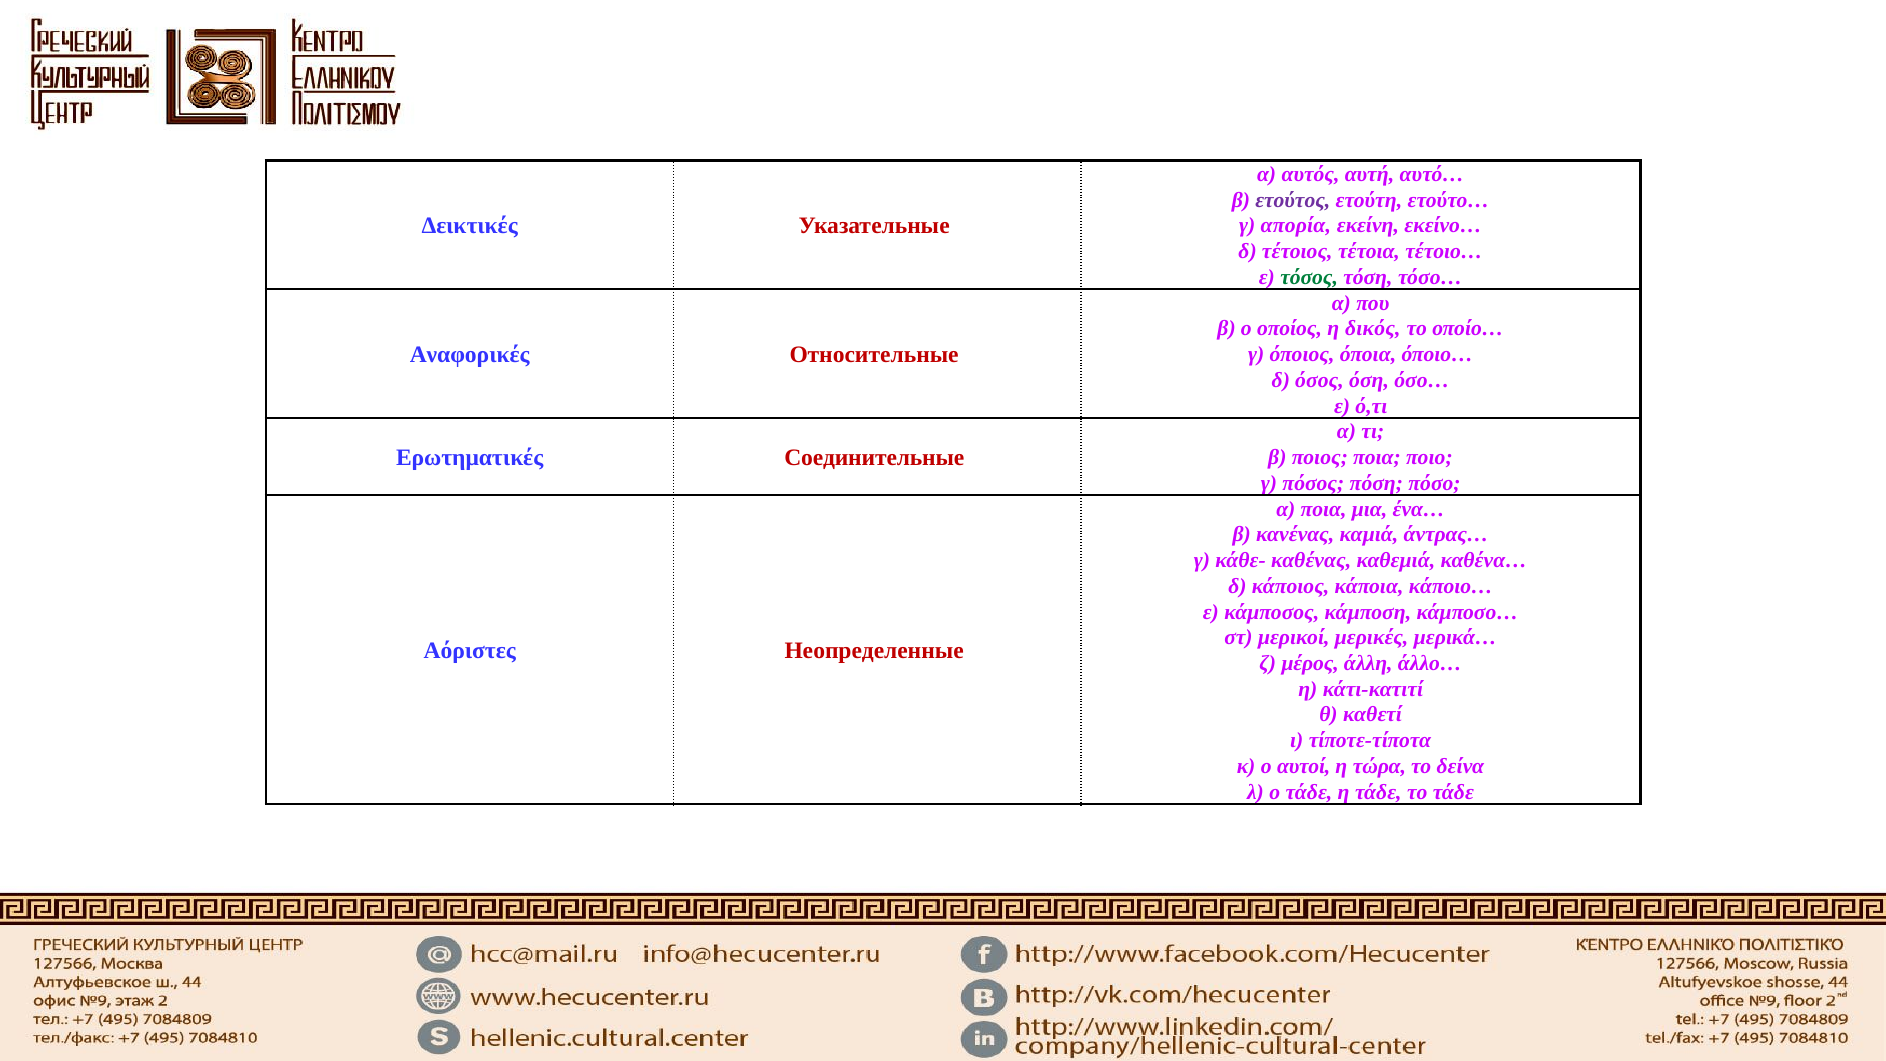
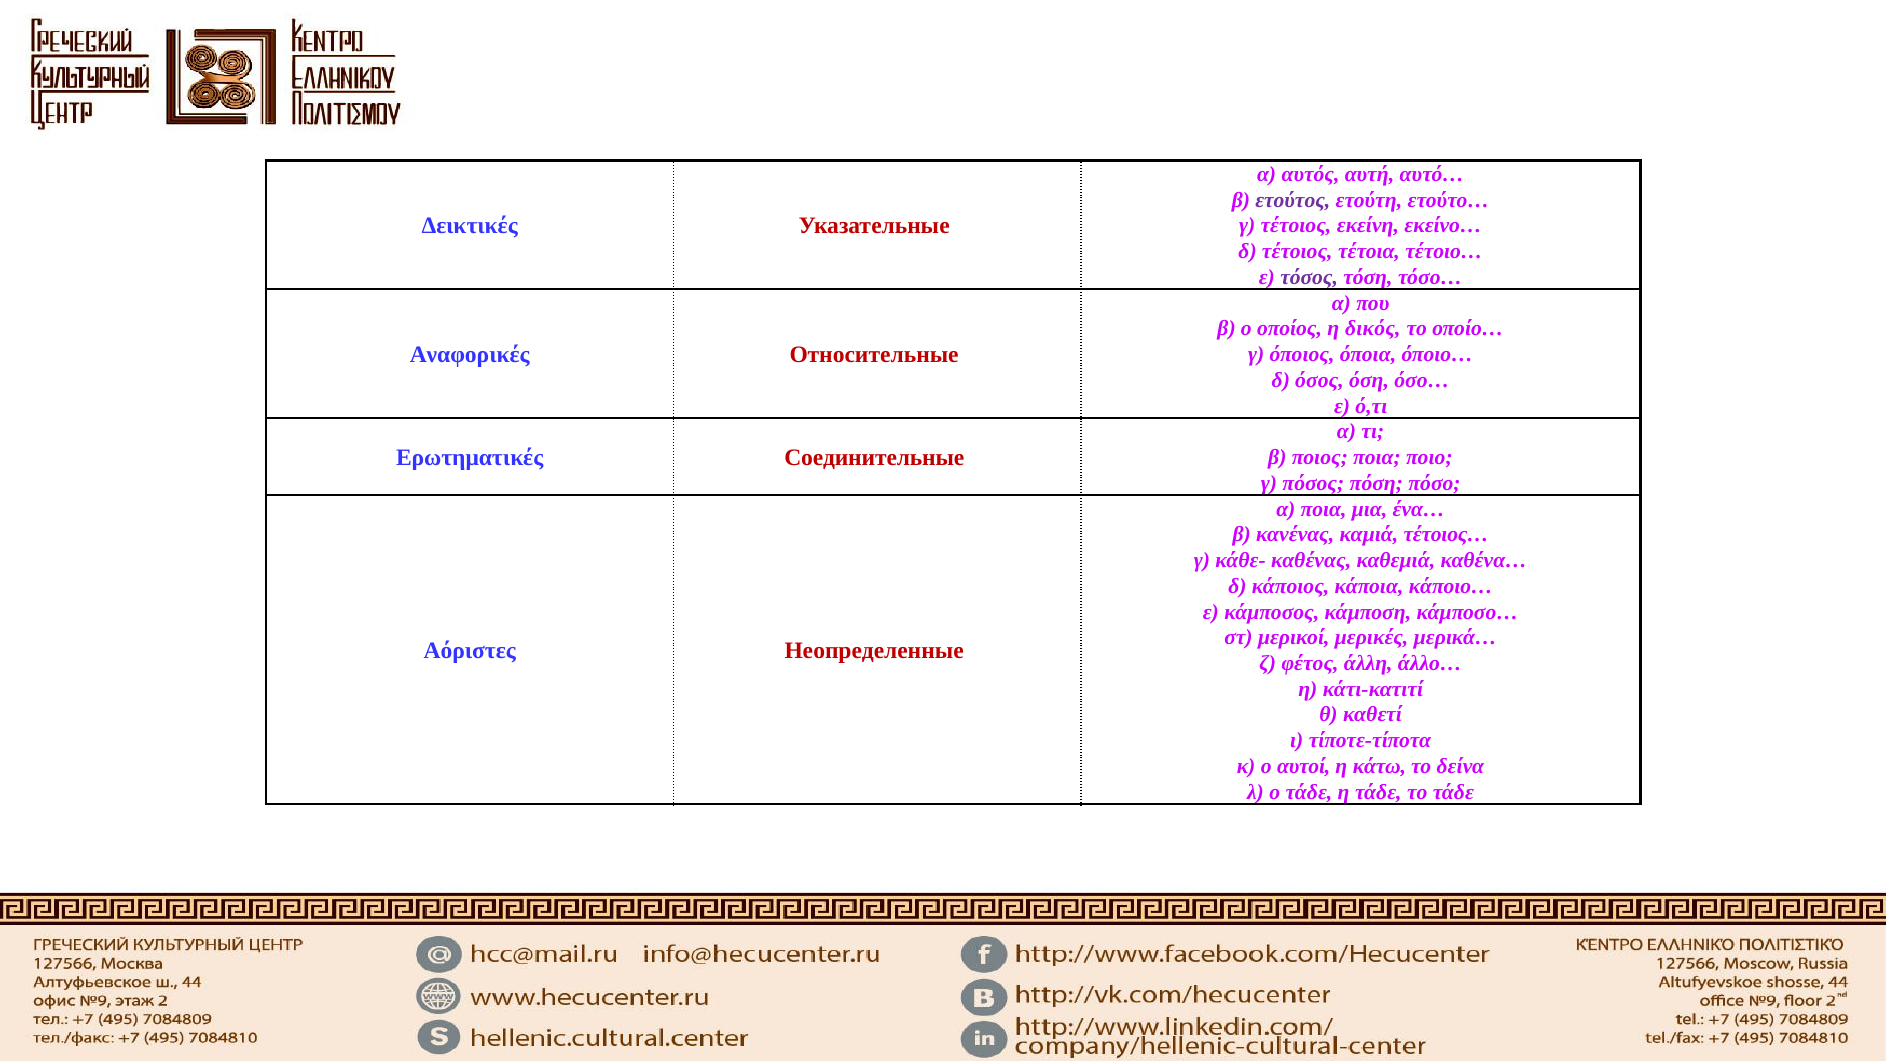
γ απορία: απορία -> τέτοιος (1296, 226)
τόσος colour: green -> purple (1309, 277)
άντρας…: άντρας… -> τέτοιος… (1446, 535)
μέρος: μέρος -> φέτος (1310, 663)
τώρα: τώρα -> κάτω (1379, 766)
